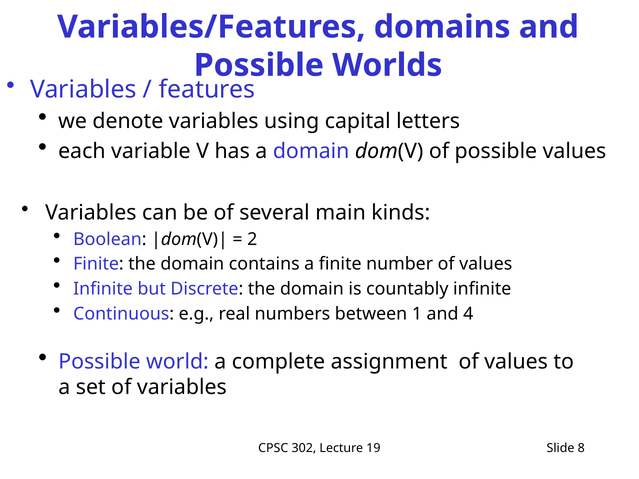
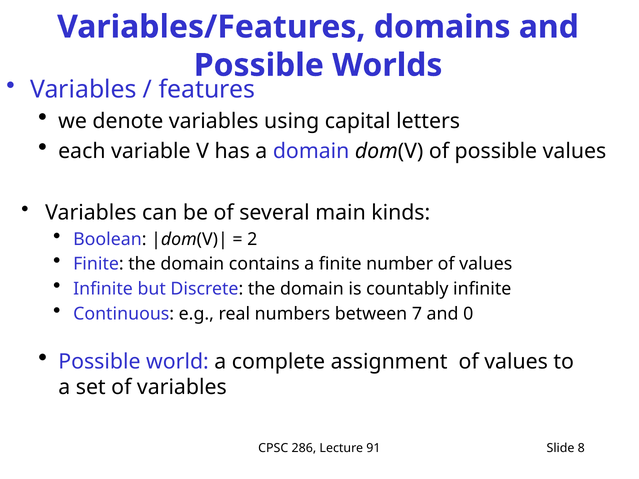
1: 1 -> 7 (417, 314)
4: 4 -> 0 (468, 314)
302: 302 -> 286 (304, 448)
19: 19 -> 91 (373, 448)
